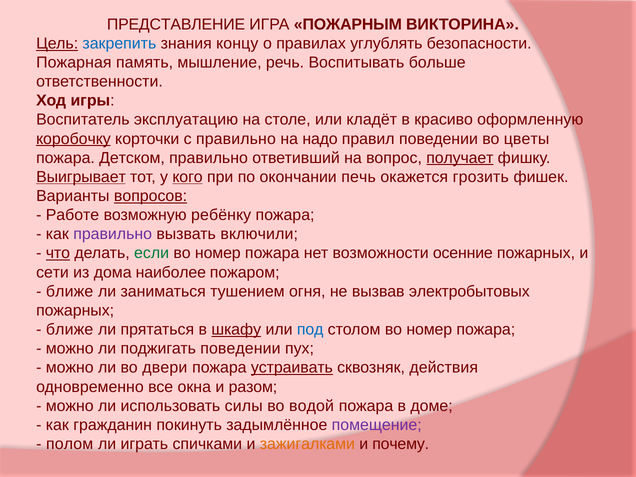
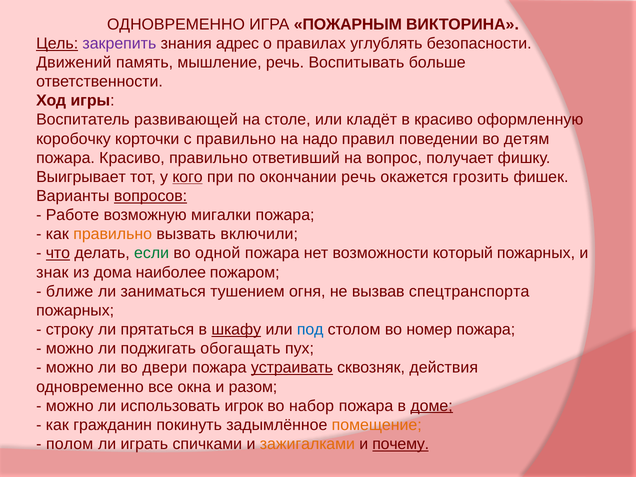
ПРЕДСТАВЛЕНИЕ: ПРЕДСТАВЛЕНИЕ -> ОДНОВРЕМЕННО (176, 24)
закрепить colour: blue -> purple (119, 43)
концу: концу -> адрес (237, 43)
Пожарная: Пожарная -> Движений (74, 62)
эксплуатацию: эксплуатацию -> развивающей (186, 120)
коробочку underline: present -> none (73, 139)
цветы: цветы -> детям (527, 139)
пожара Детском: Детском -> Красиво (132, 158)
получает underline: present -> none (460, 158)
Выигрывает underline: present -> none (81, 177)
окончании печь: печь -> речь (359, 177)
ребёнку: ребёнку -> мигалки (221, 215)
правильно colour: purple -> orange (113, 234)
номер: номер -> одной (218, 253)
осенние: осенние -> который (463, 253)
сети: сети -> знак (52, 272)
электробытовых: электробытовых -> спецтранспорта (469, 291)
ближе: ближе -> строку (70, 330)
поджигать поведении: поведении -> обогащать (240, 349)
силы: силы -> игрок (244, 406)
водой: водой -> набор (312, 406)
доме underline: none -> present (432, 406)
помещение colour: purple -> orange (377, 425)
почему underline: none -> present (401, 444)
